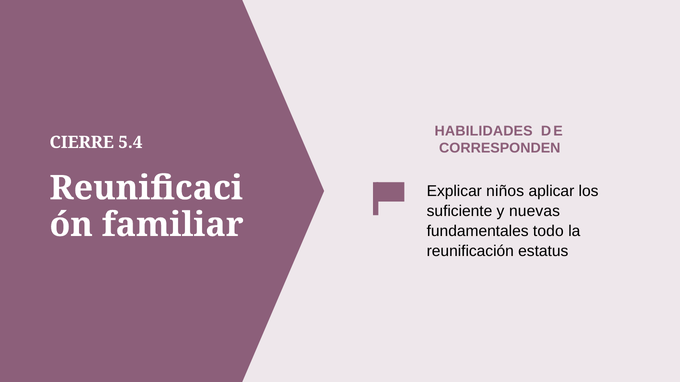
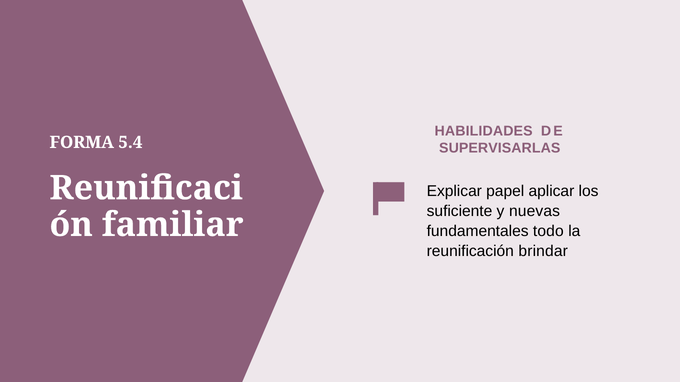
CIERRE: CIERRE -> FORMA (82, 143)
CORRESPONDEN: CORRESPONDEN -> SUPERVISARLAS (500, 148)
niños: niños -> papel (505, 191)
estatus: estatus -> brindar (543, 251)
